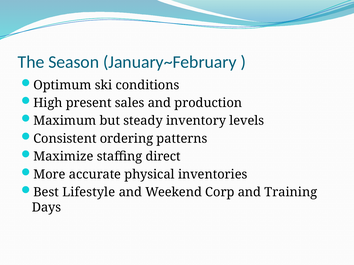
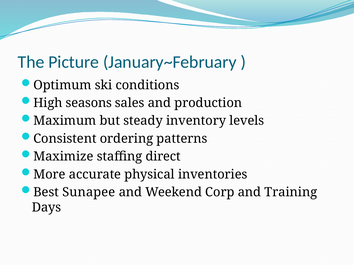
Season: Season -> Picture (74, 62)
present: present -> seasons (89, 103)
Lifestyle: Lifestyle -> Sunapee (89, 193)
